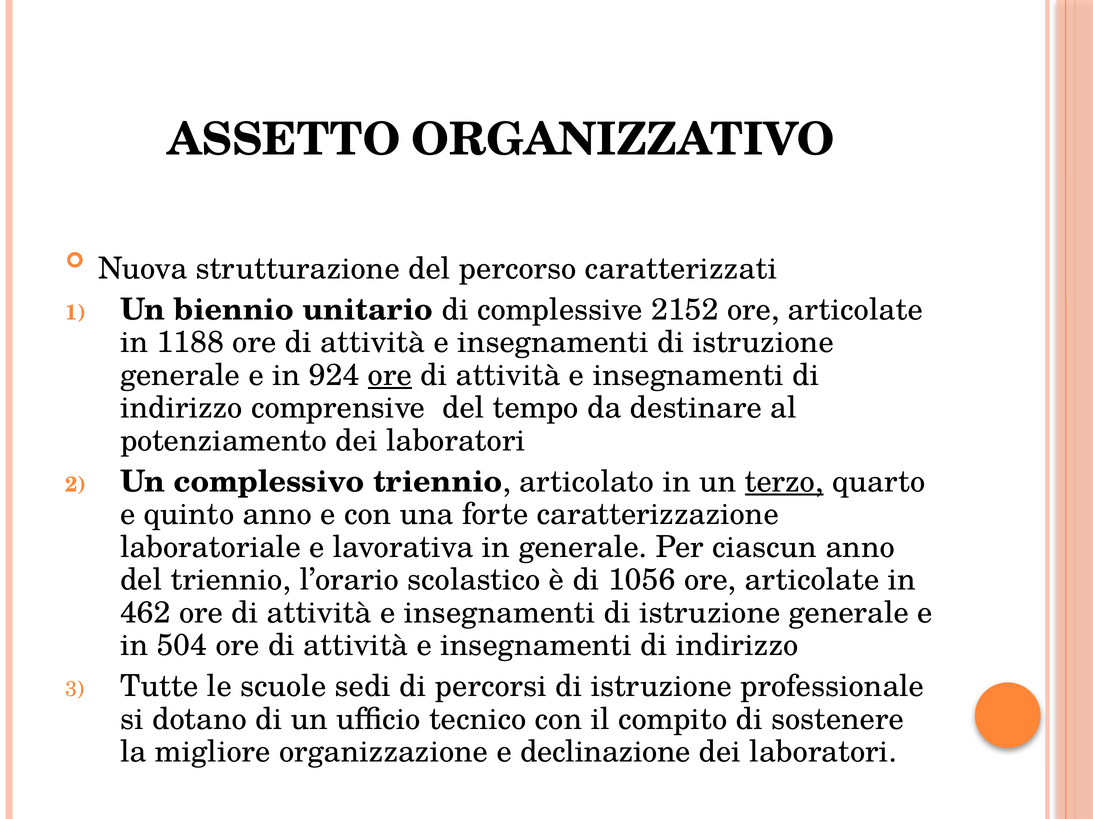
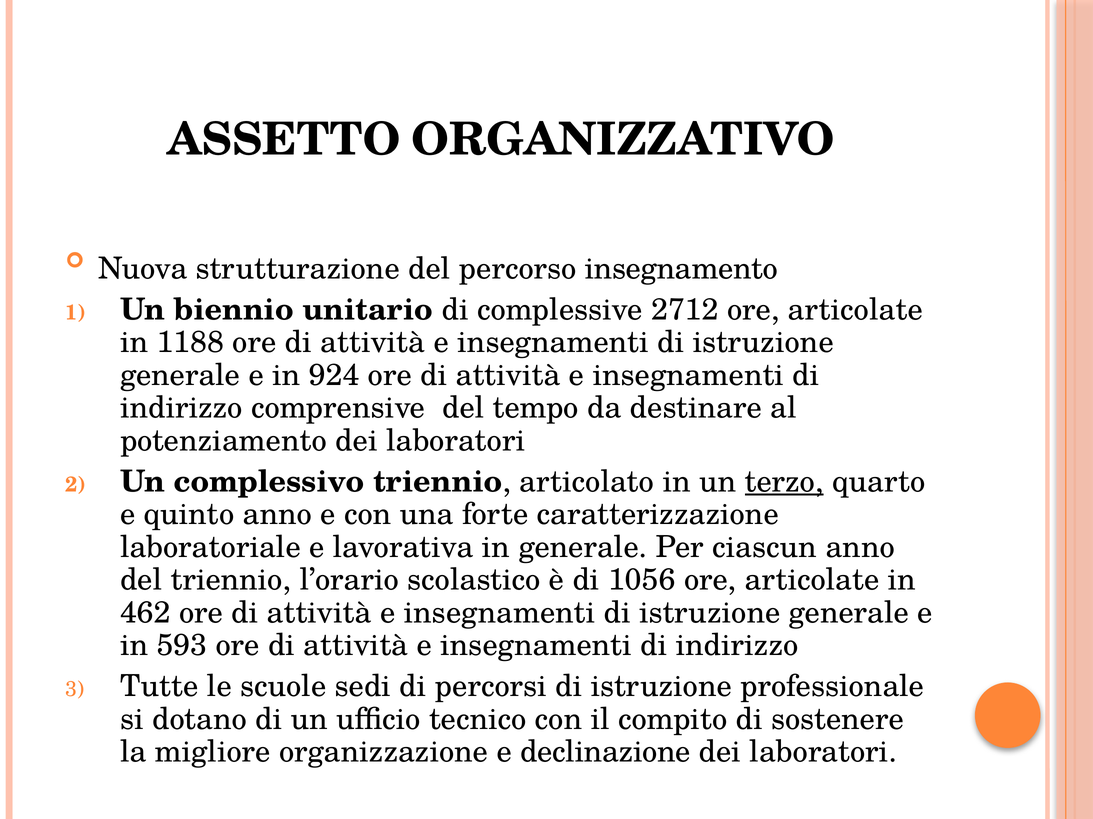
caratterizzati: caratterizzati -> insegnamento (681, 269)
2152: 2152 -> 2712 (685, 310)
ore underline: present -> none (390, 375)
504: 504 -> 593 (182, 646)
